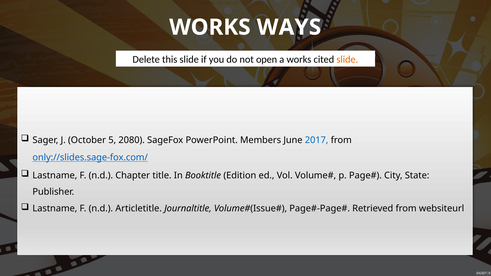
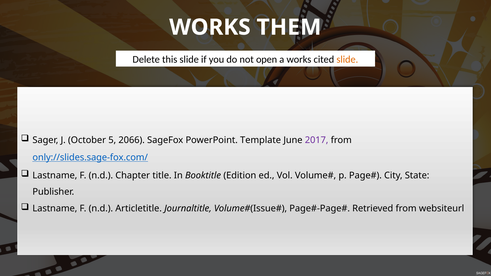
WAYS: WAYS -> THEM (289, 27)
2080: 2080 -> 2066 (132, 140)
Members: Members -> Template (261, 140)
2017 colour: blue -> purple (317, 140)
